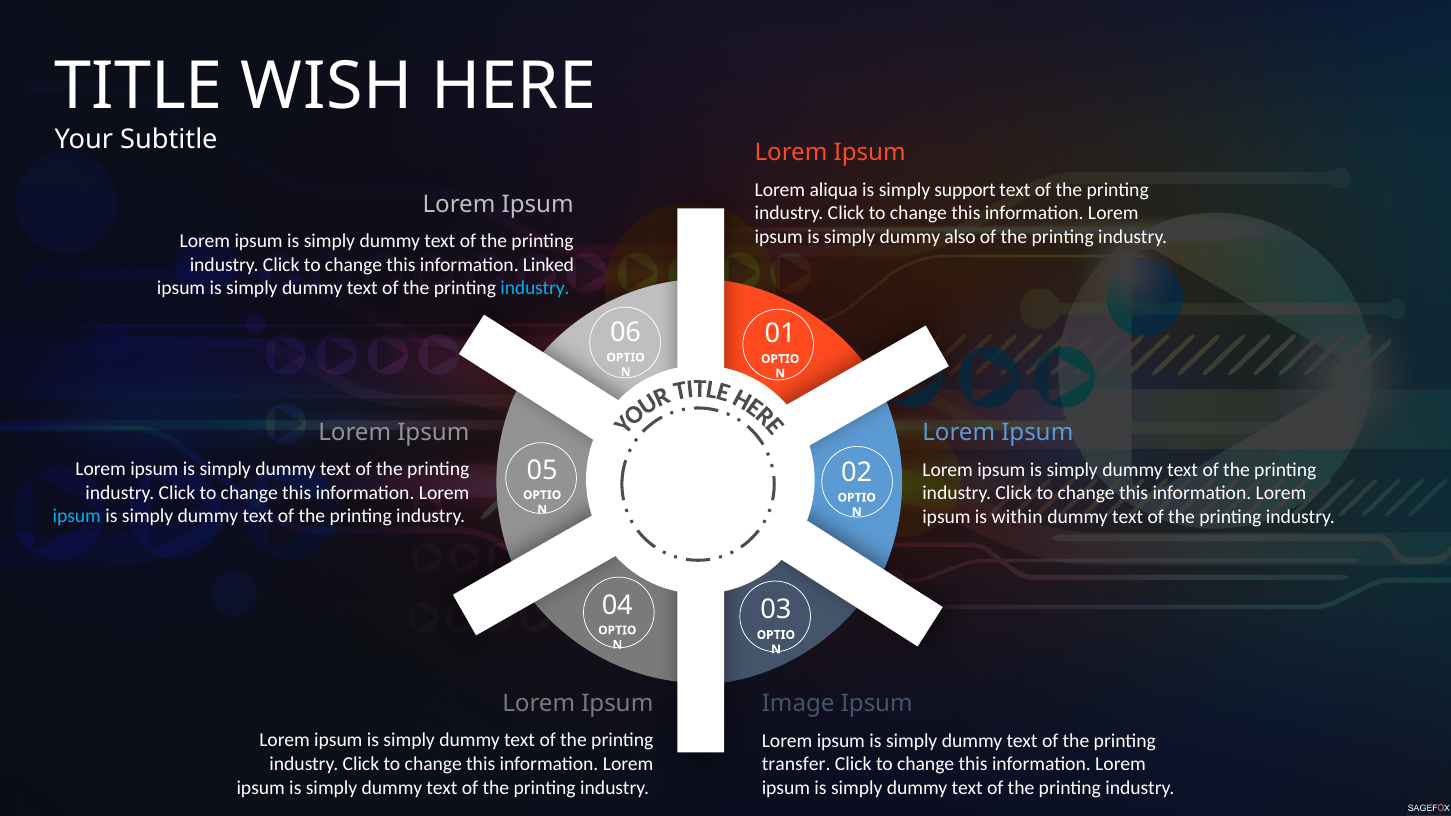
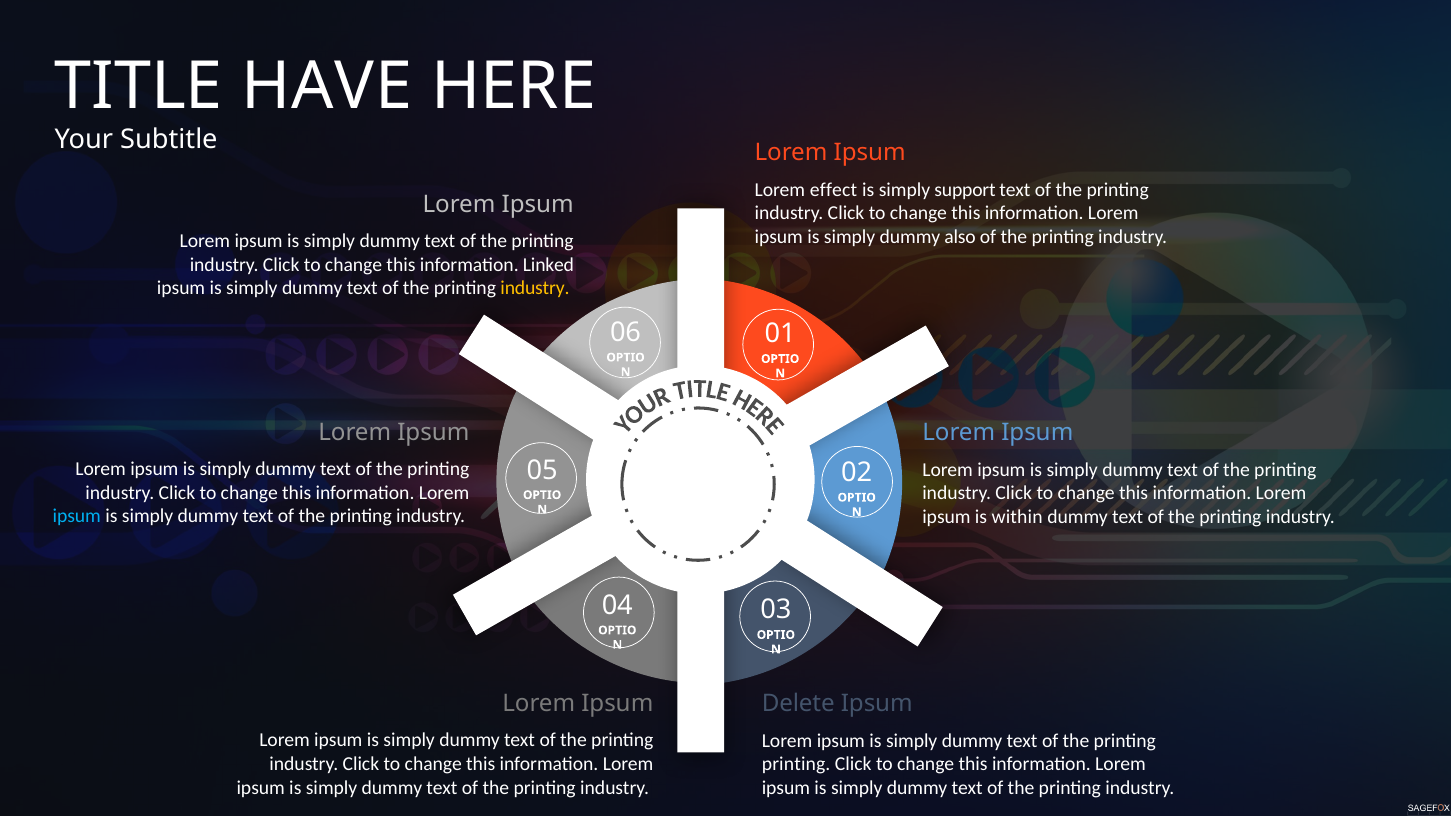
WISH: WISH -> HAVE (327, 86)
aliqua: aliqua -> effect (834, 190)
industry colour: light blue -> yellow (535, 288)
Image: Image -> Delete (798, 704)
transfer: transfer -> printing (796, 764)
